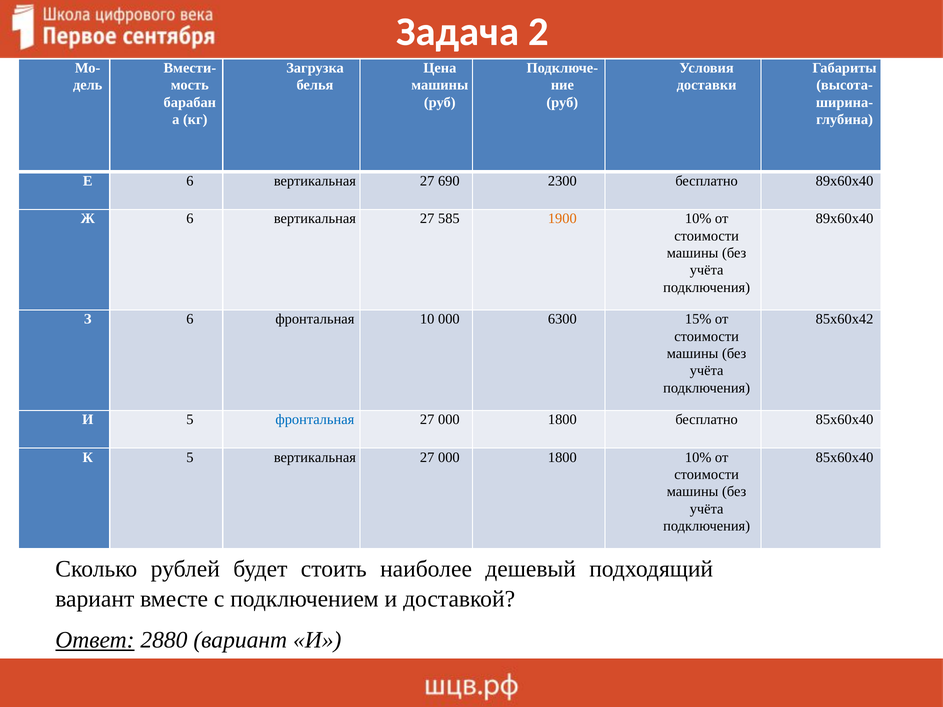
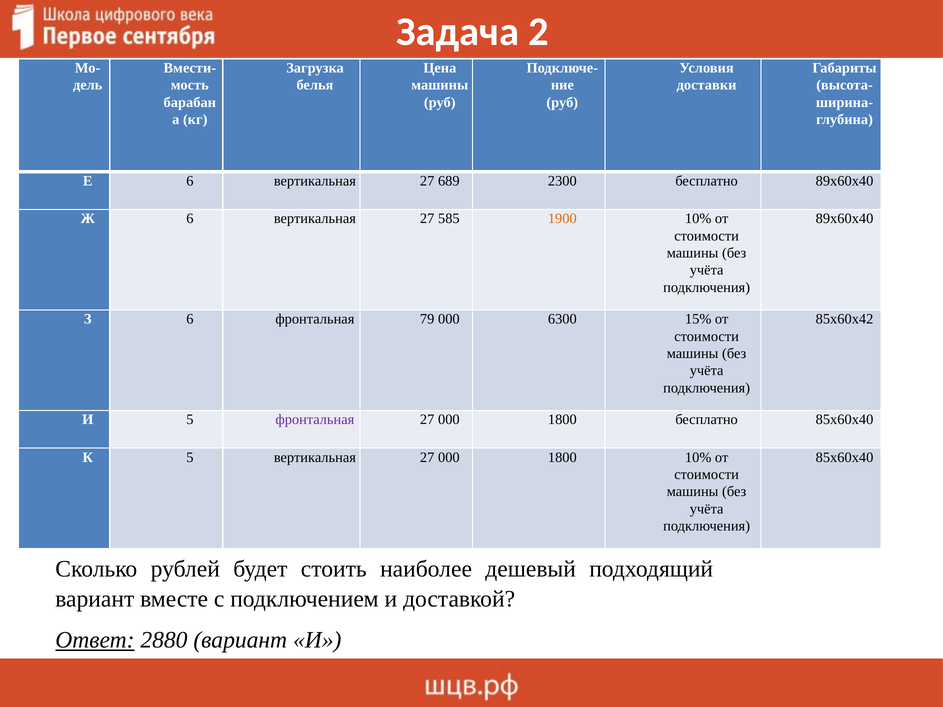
690: 690 -> 689 (449, 181)
10: 10 -> 79 (427, 319)
фронтальная colour: blue -> purple (315, 420)
